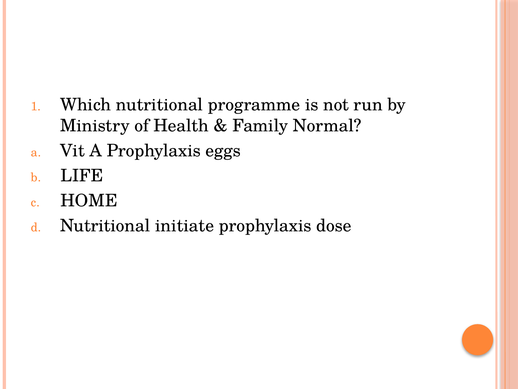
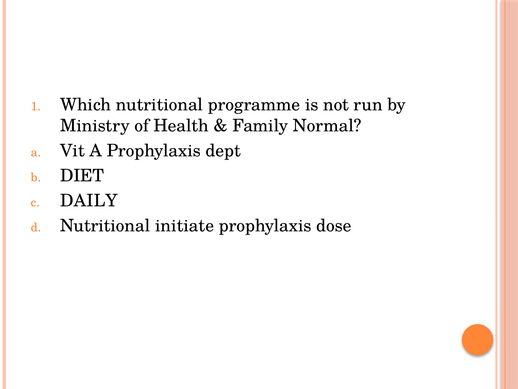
eggs: eggs -> dept (223, 151)
LIFE: LIFE -> DIET (82, 176)
HOME: HOME -> DAILY (89, 201)
